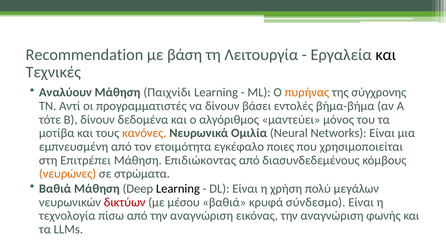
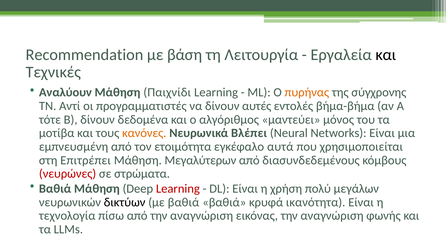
βάσει: βάσει -> αυτές (257, 106)
Ομιλία: Ομιλία -> Βλέπει (249, 133)
ποιες: ποιες -> αυτά (280, 147)
Επιδιώκοντας: Επιδιώκοντας -> Μεγαλύτερων (200, 160)
νευρώνες colour: orange -> red (68, 174)
Learning colour: black -> red (178, 189)
δικτύων colour: red -> black (125, 202)
με μέσου: μέσου -> βαθιά (183, 202)
σύνδεσμο: σύνδεσμο -> ικανότητα (316, 202)
